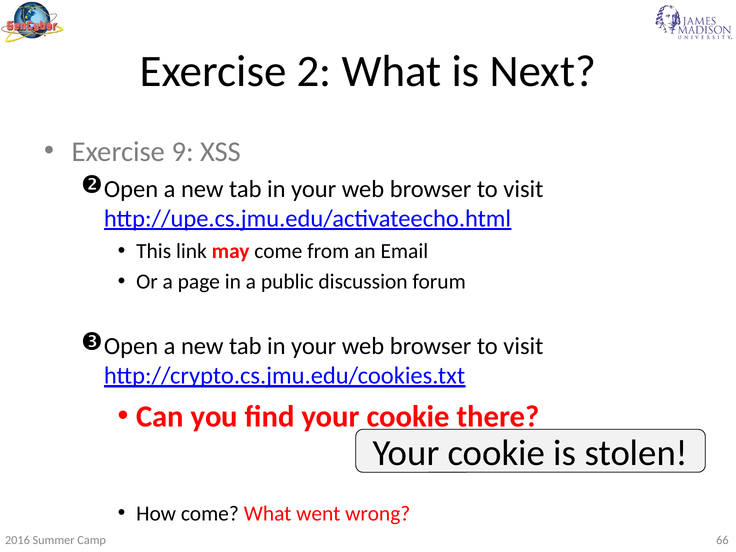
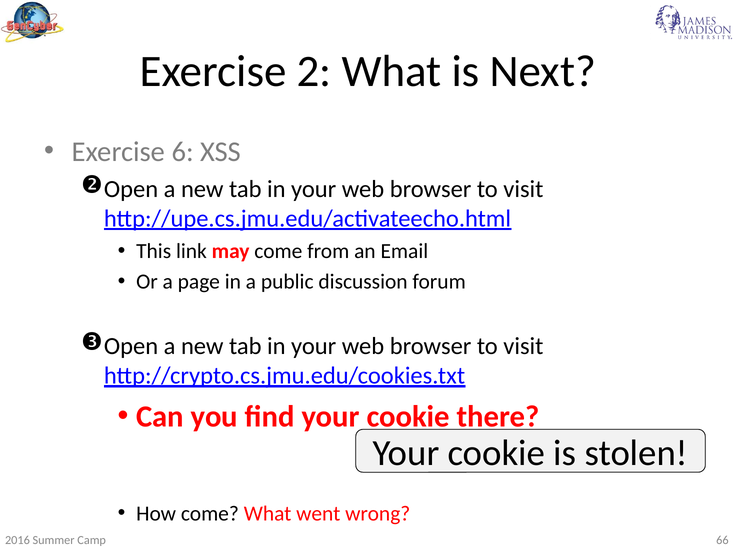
9: 9 -> 6 (183, 152)
